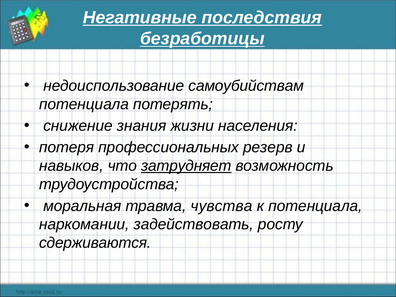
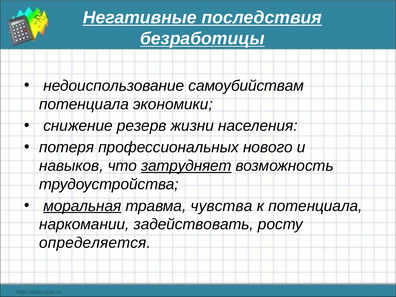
потерять: потерять -> экономики (173, 104)
знания: знания -> резерв (142, 126)
резерв: резерв -> нового (268, 147)
моральная underline: none -> present (82, 206)
сдерживаются: сдерживаются -> определяется (95, 243)
